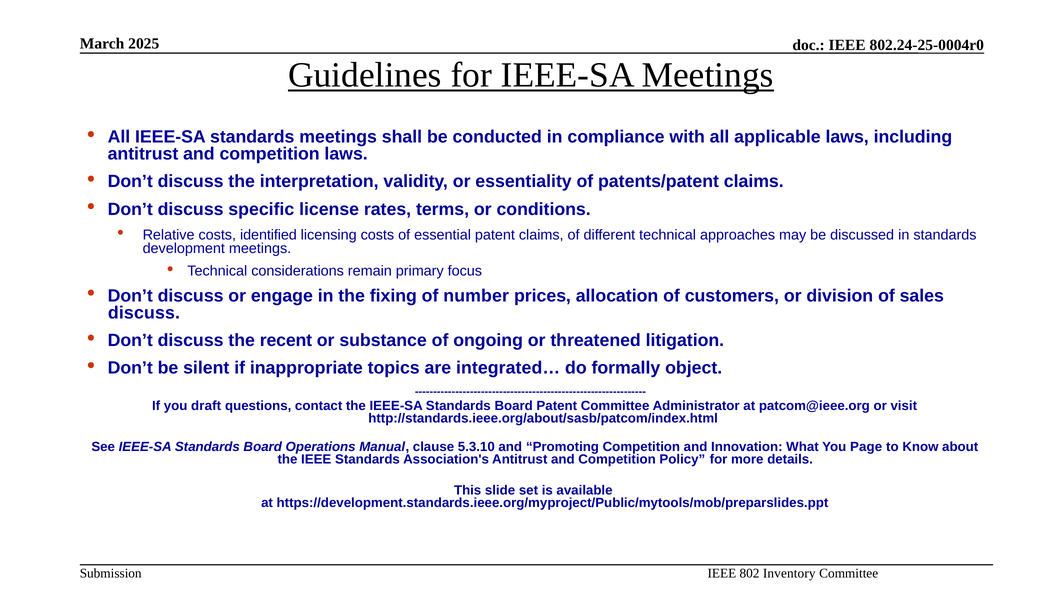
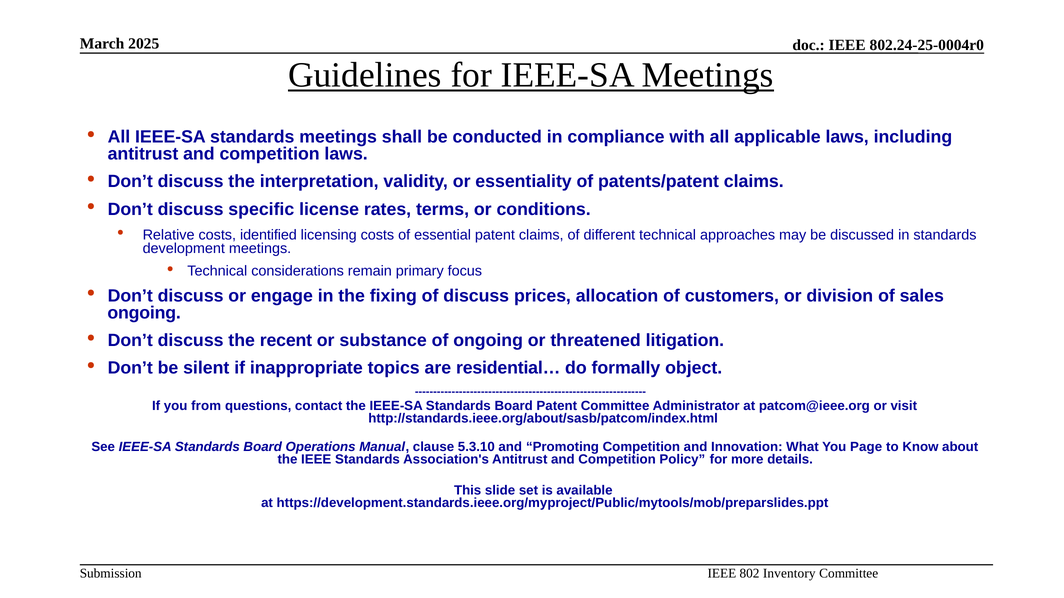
of number: number -> discuss (476, 296)
discuss: discuss -> ongoing (144, 313)
integrated…: integrated… -> residential… (508, 368)
draft: draft -> from (206, 406)
